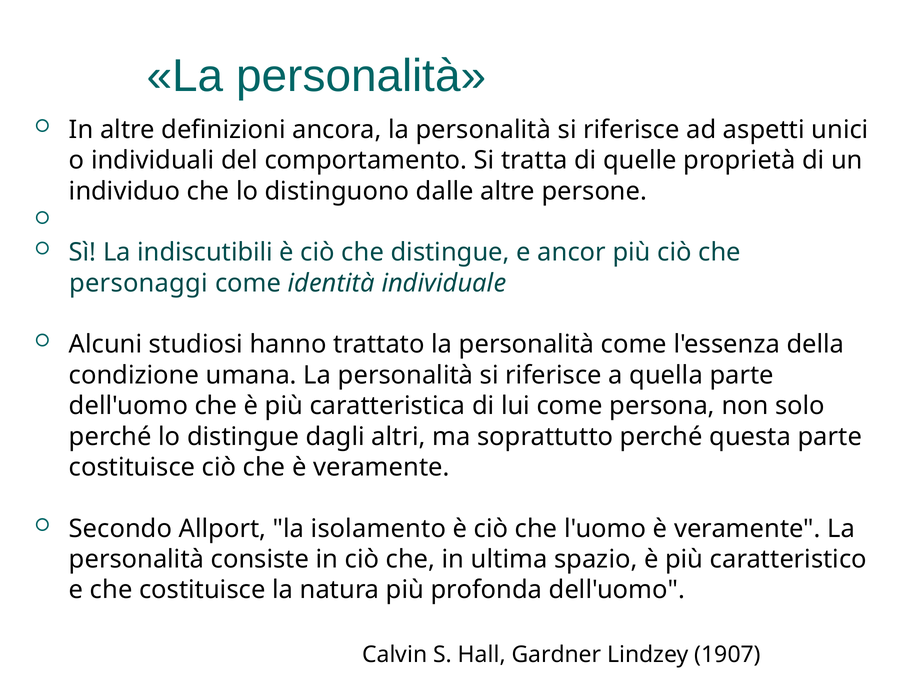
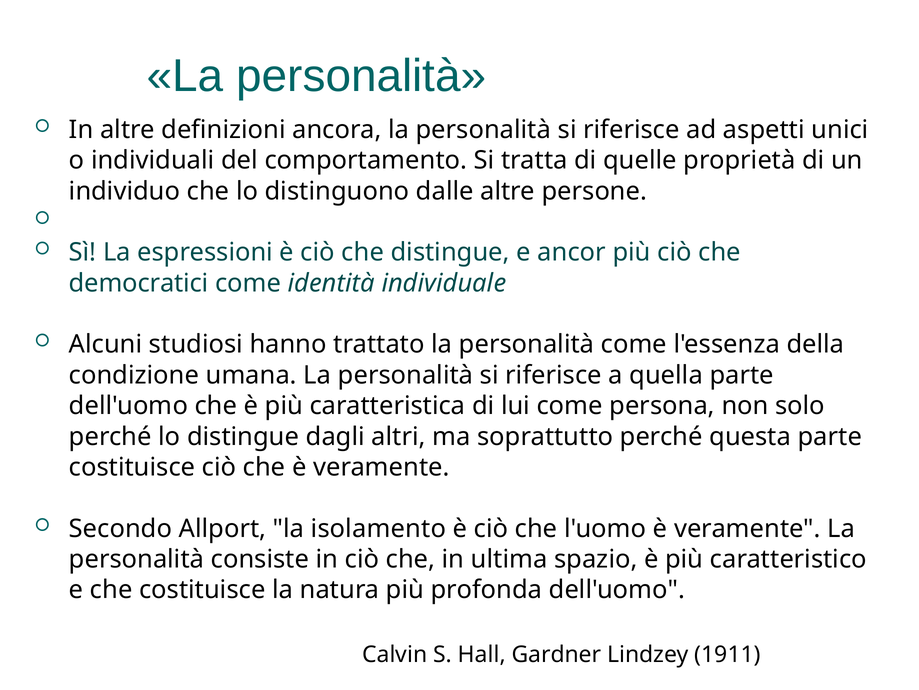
indiscutibili: indiscutibili -> espressioni (205, 252)
personaggi: personaggi -> democratici (139, 283)
1907: 1907 -> 1911 (728, 654)
